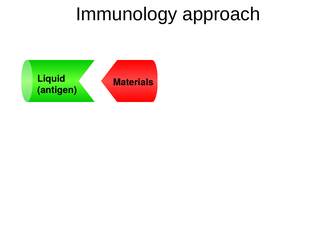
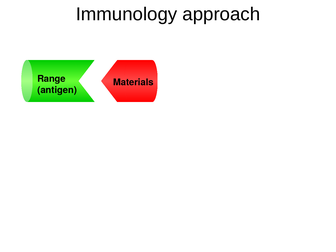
Liquid: Liquid -> Range (51, 79)
